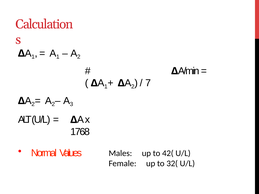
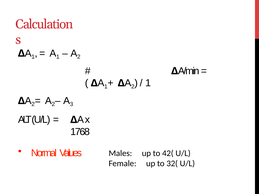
7: 7 -> 1 (148, 83)
